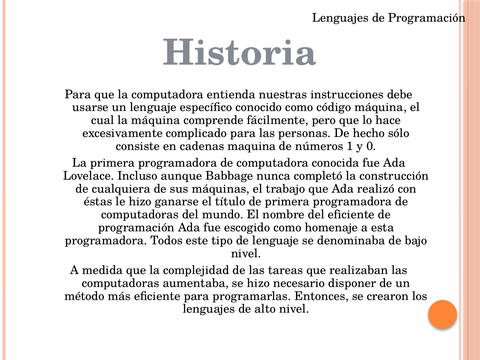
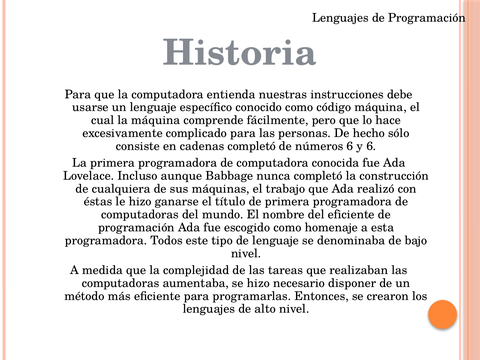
cadenas maquina: maquina -> completó (252, 146)
números 1: 1 -> 6 (350, 146)
y 0: 0 -> 6 (371, 146)
